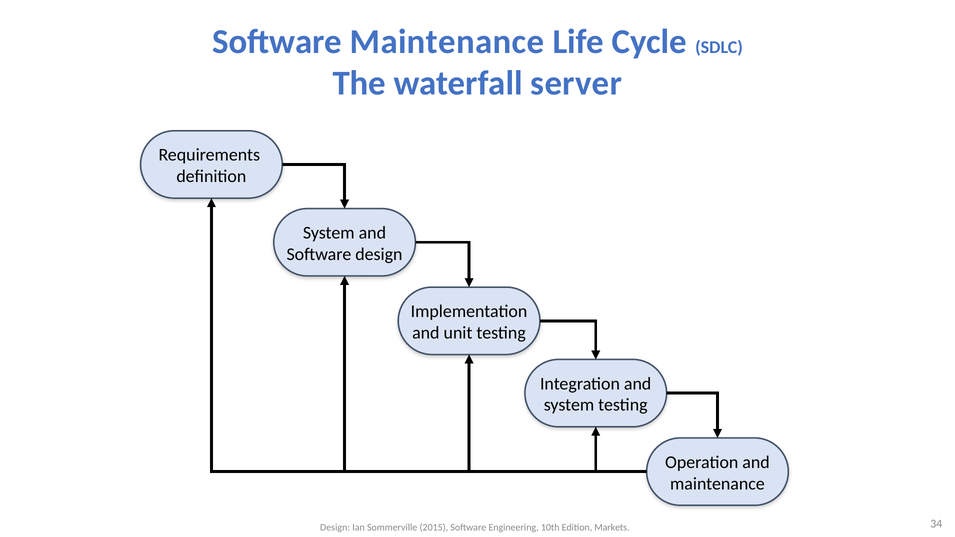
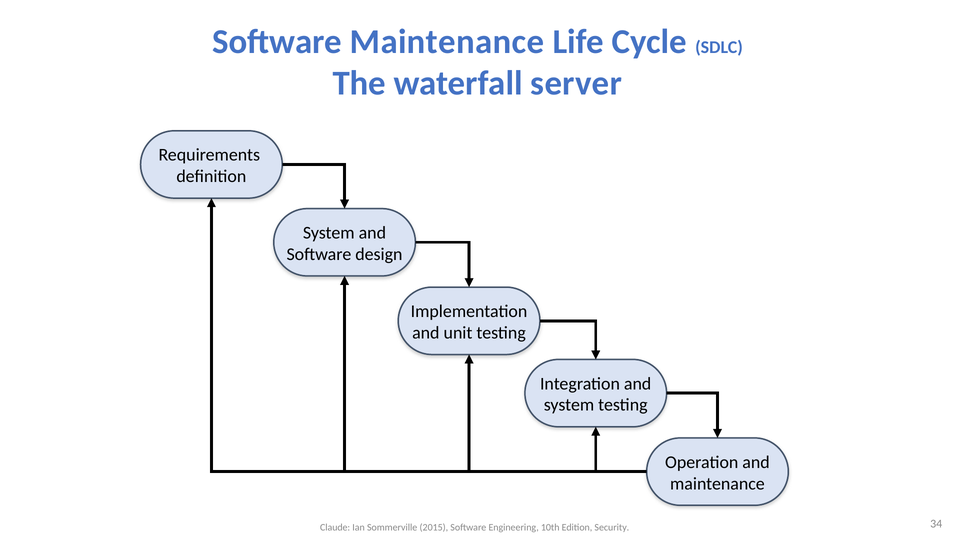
Design: Design -> Claude (335, 528)
Markets: Markets -> Security (612, 528)
